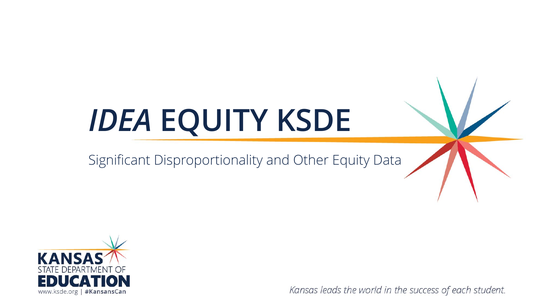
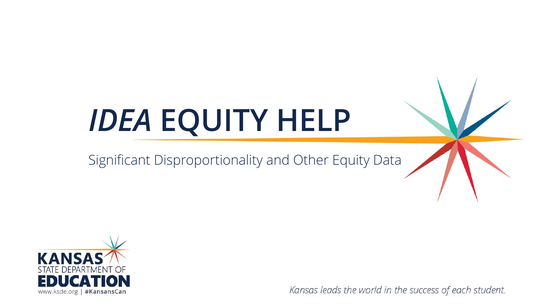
KSDE: KSDE -> HELP (314, 121)
